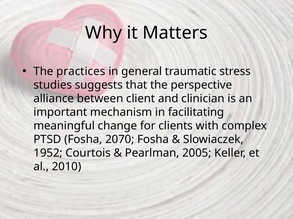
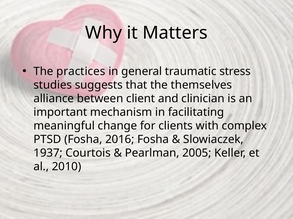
perspective: perspective -> themselves (201, 85)
2070: 2070 -> 2016 (120, 140)
1952: 1952 -> 1937 (48, 153)
